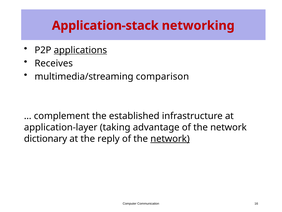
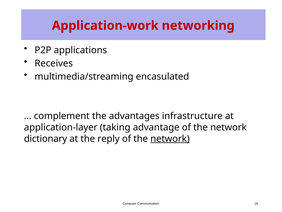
Application-stack: Application-stack -> Application-work (105, 26)
applications underline: present -> none (80, 50)
comparison: comparison -> encasulated (162, 76)
established: established -> advantages (134, 116)
